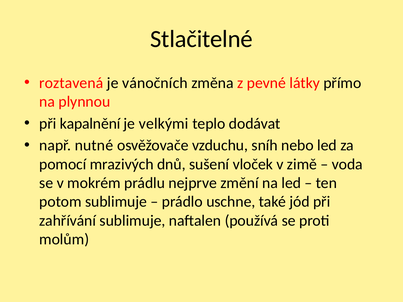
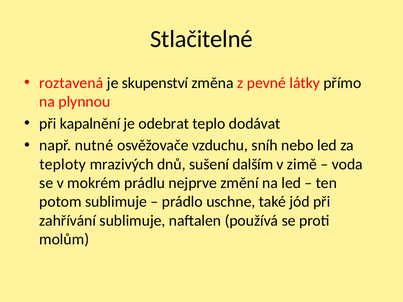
vánočních: vánočních -> skupenství (155, 83)
velkými: velkými -> odebrat (164, 124)
pomocí: pomocí -> teploty (63, 164)
vloček: vloček -> dalším (253, 164)
